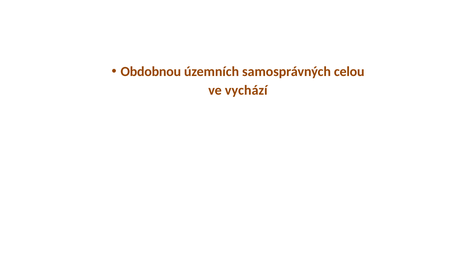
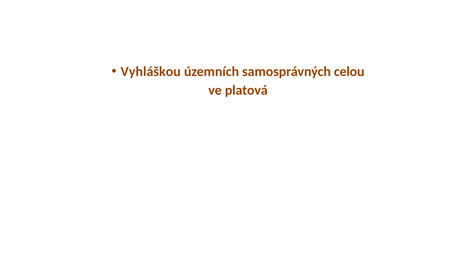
Obdobnou: Obdobnou -> Vyhláškou (151, 72)
vychází: vychází -> platová (246, 91)
